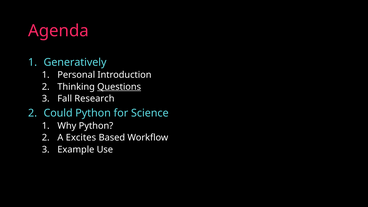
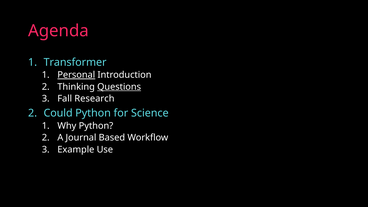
Generatively: Generatively -> Transformer (75, 62)
Personal underline: none -> present (76, 75)
Excites: Excites -> Journal (81, 138)
